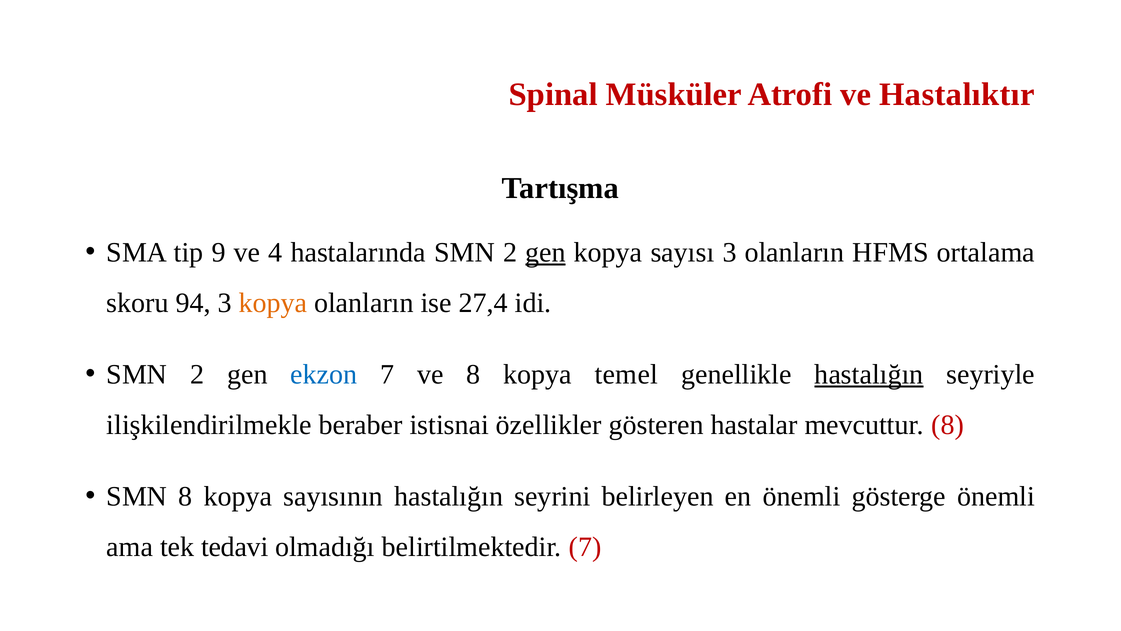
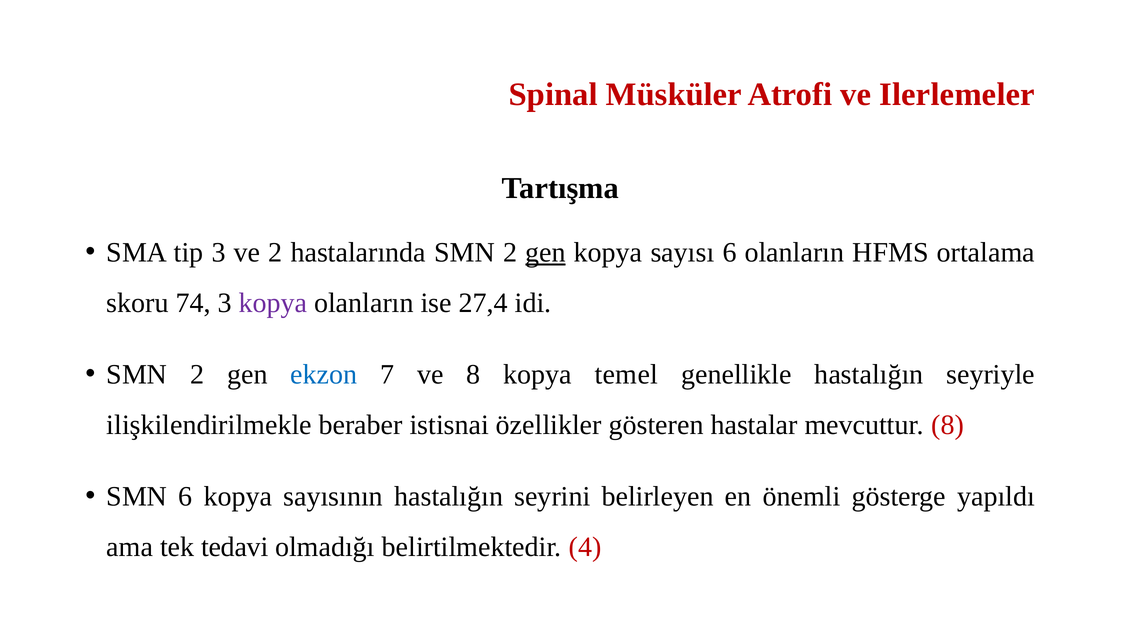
Hastalıktır: Hastalıktır -> Ilerlemeler (957, 94)
tip 9: 9 -> 3 (219, 252)
ve 4: 4 -> 2 (276, 252)
sayısı 3: 3 -> 6 (730, 252)
94: 94 -> 74 (193, 303)
kopya colour: orange -> purple (273, 303)
hastalığın underline: present -> none (869, 374)
SMN 8: 8 -> 6 (185, 496)
gösterge önemli: önemli -> yapıldı (996, 496)
belirtilmektedir 7: 7 -> 4 (585, 546)
